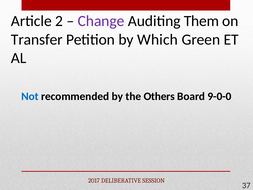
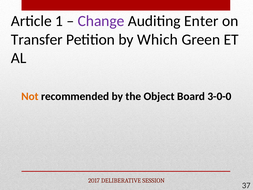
2: 2 -> 1 (59, 21)
Them: Them -> Enter (201, 21)
Not colour: blue -> orange (30, 96)
Others: Others -> Object (159, 96)
9-0-0: 9-0-0 -> 3-0-0 (219, 96)
